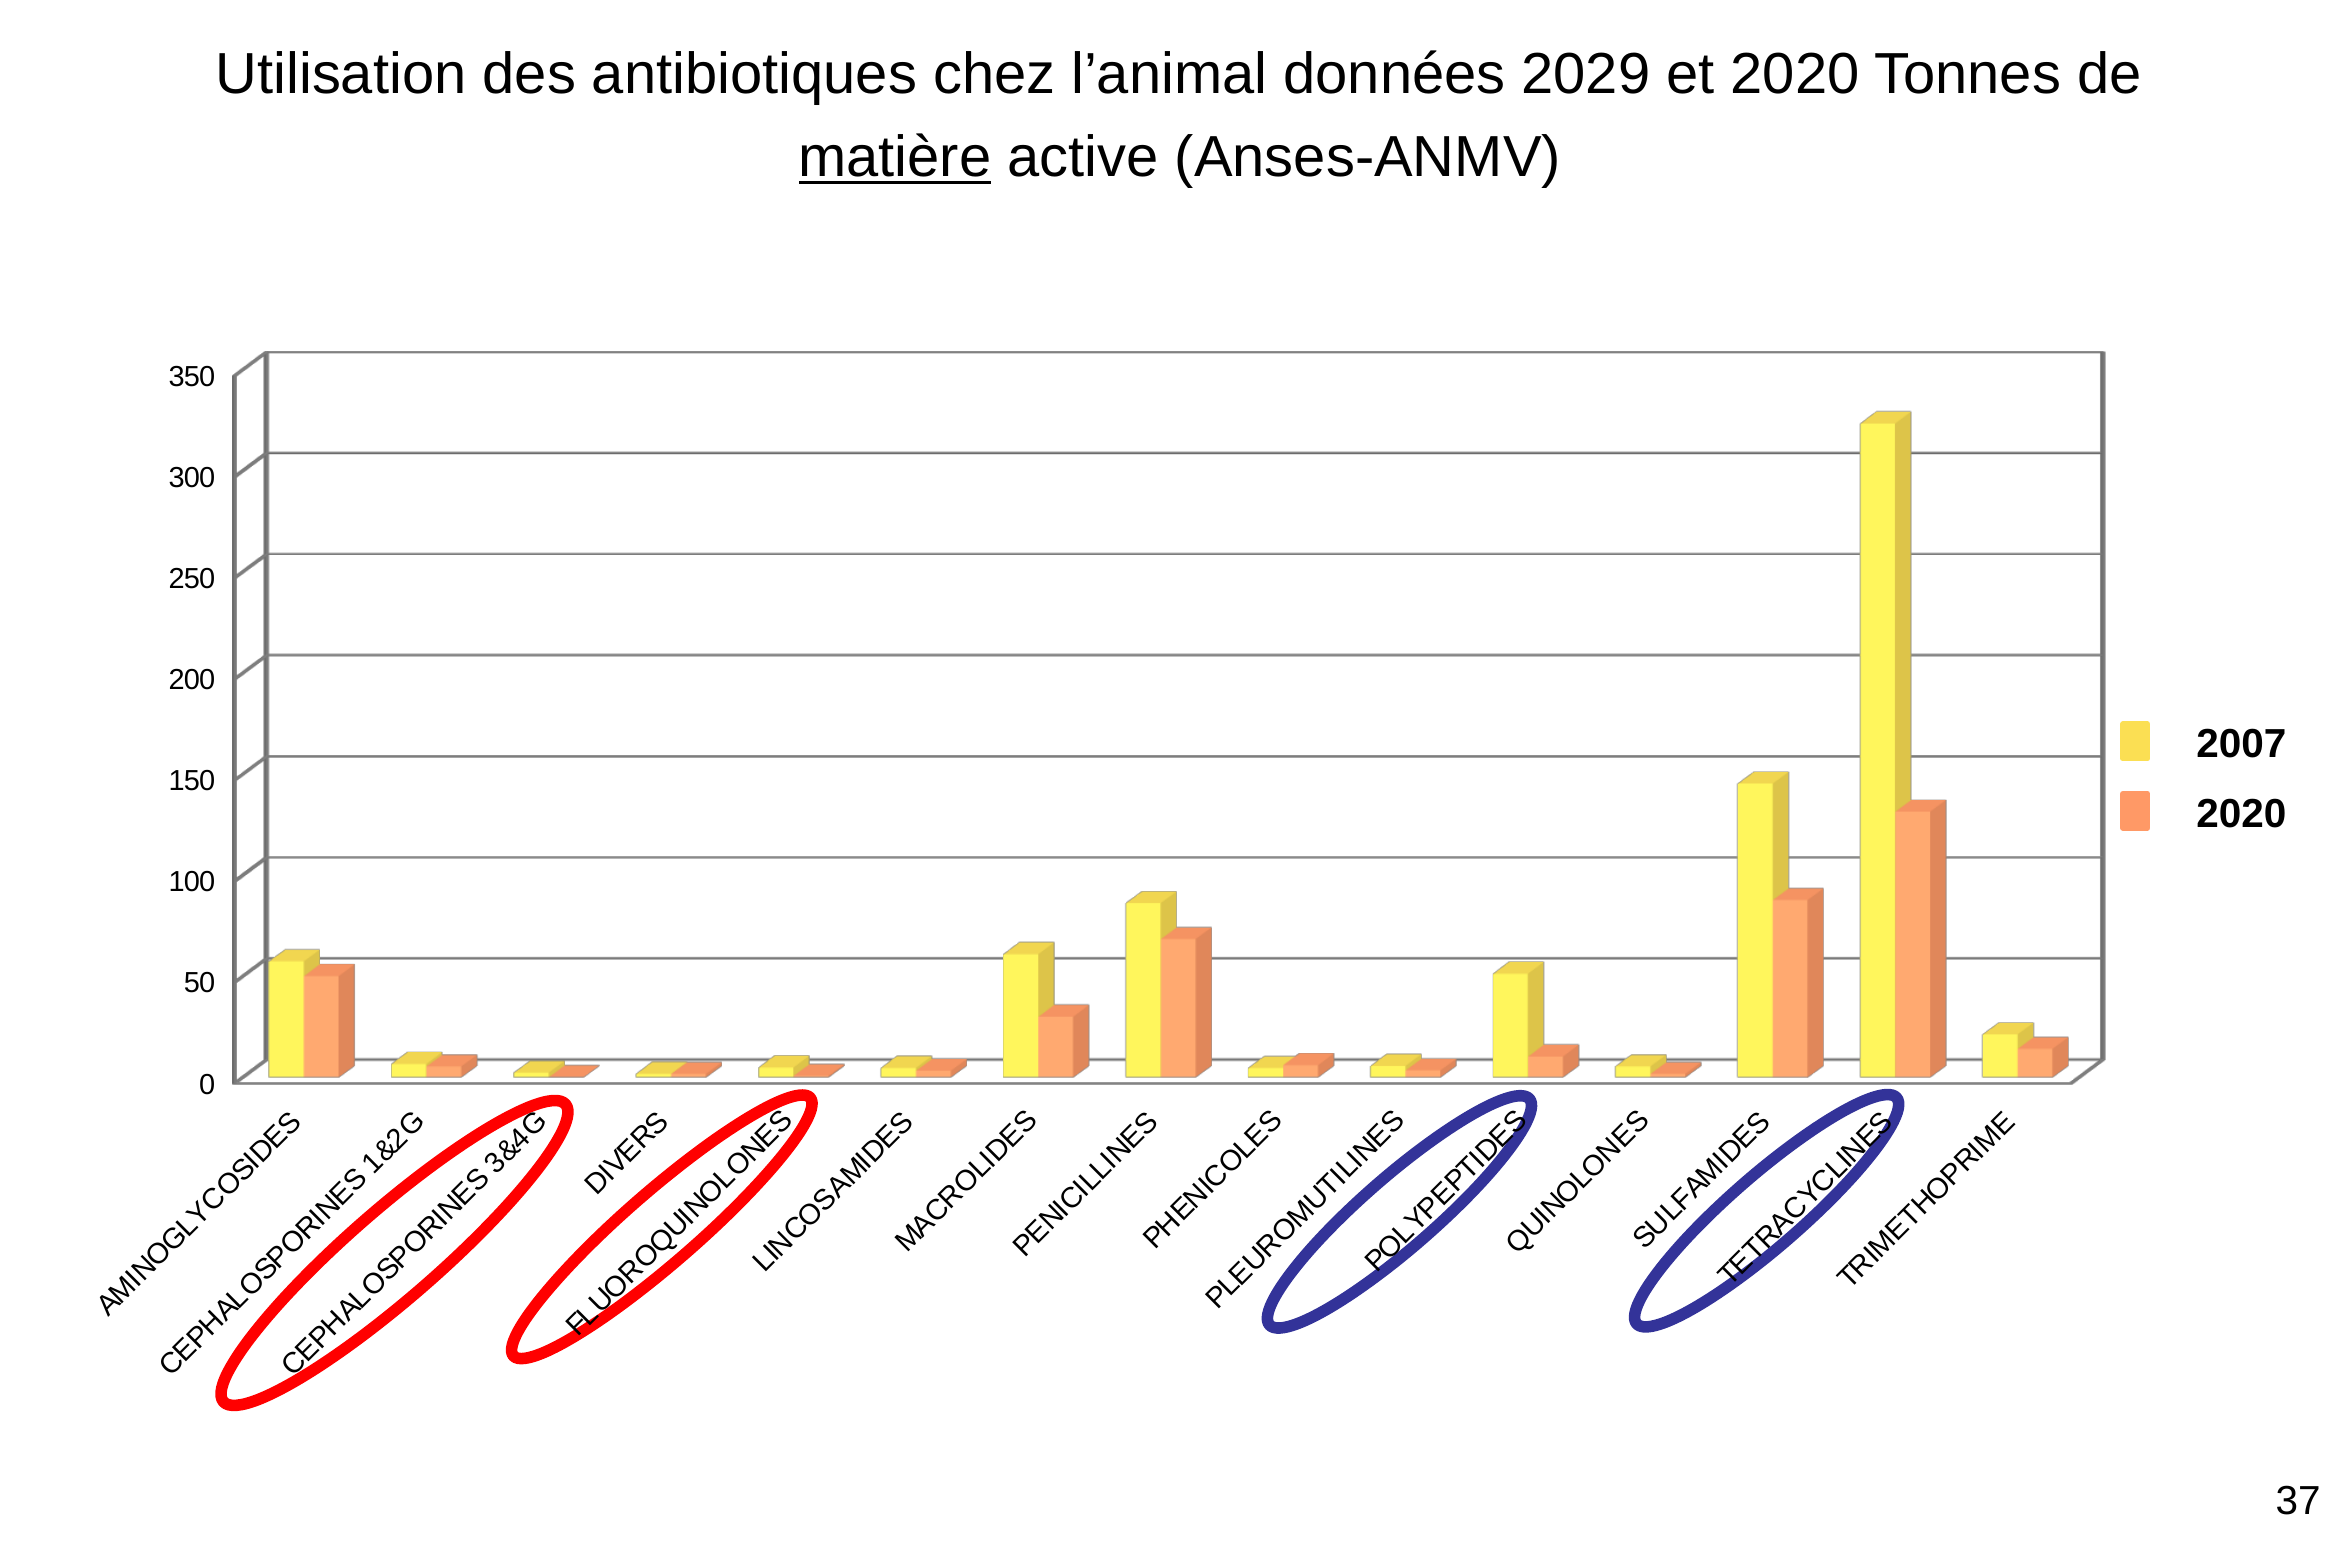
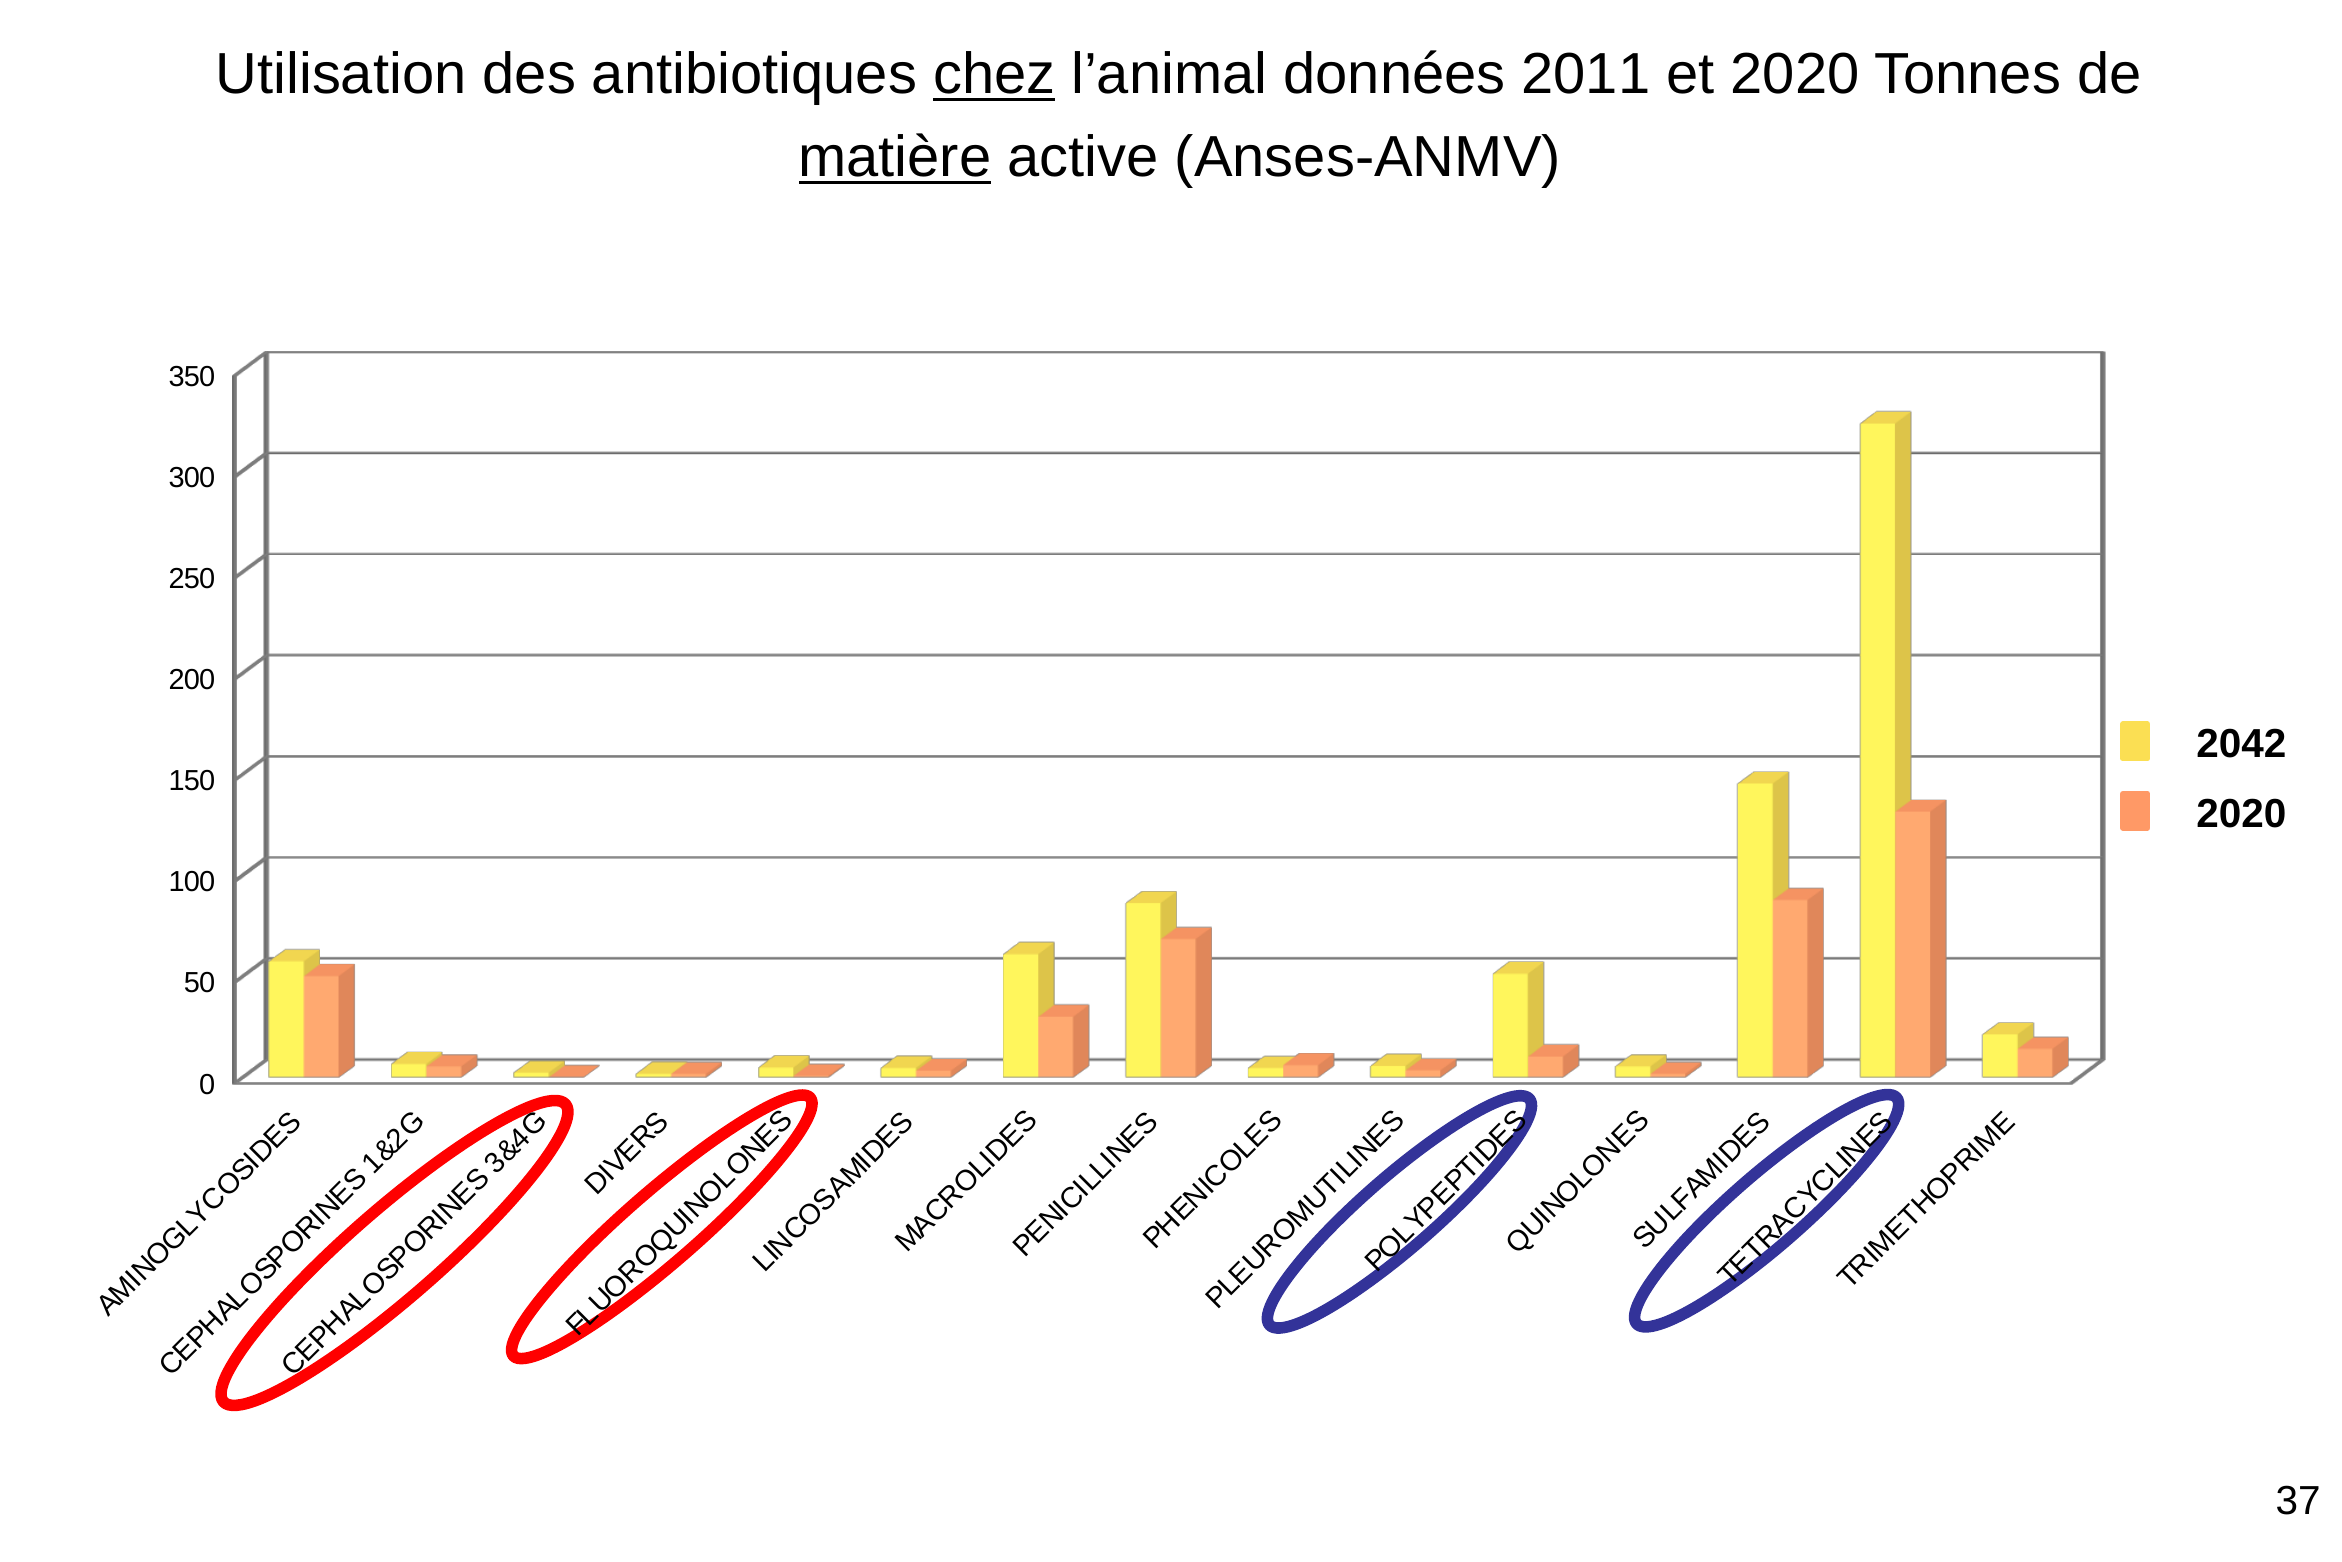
chez underline: none -> present (994, 74)
2029: 2029 -> 2011 (1586, 74)
2007: 2007 -> 2042 (2241, 744)
